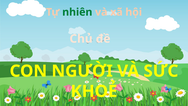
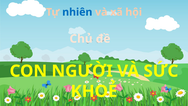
nhiên colour: green -> blue (77, 12)
